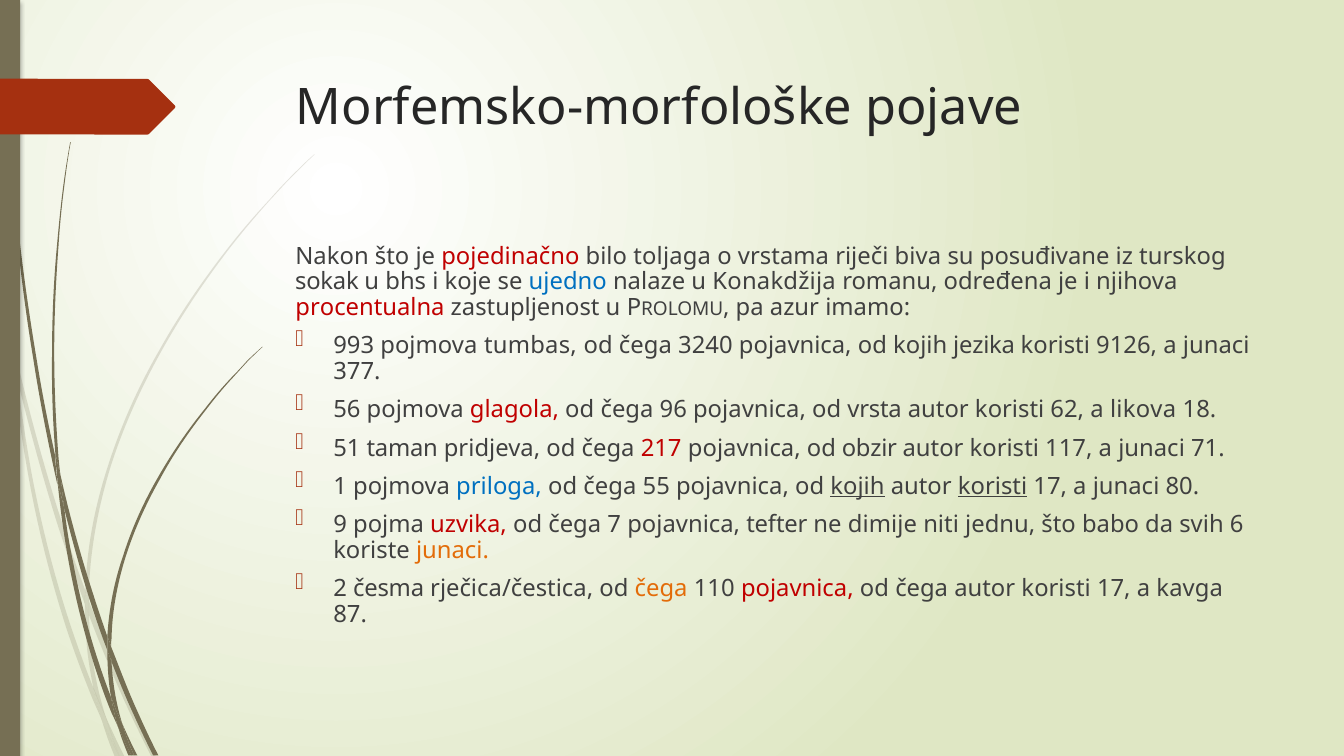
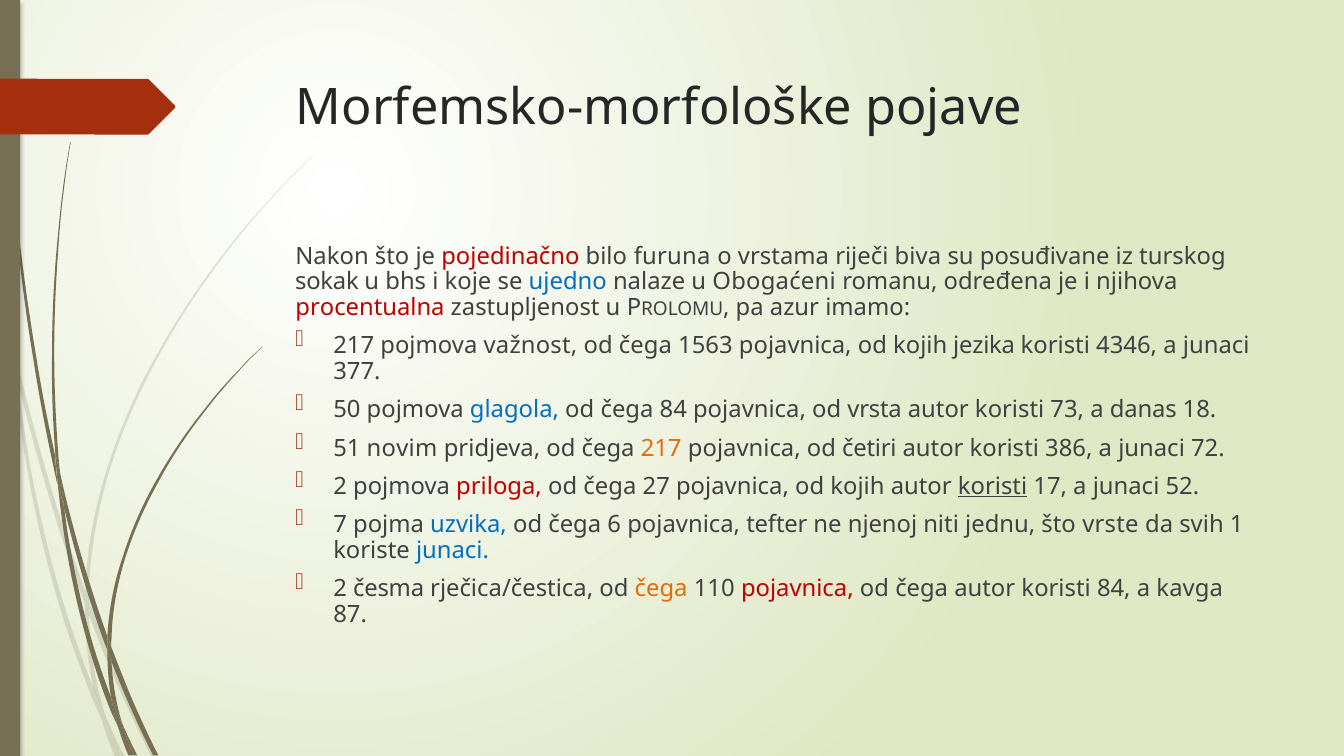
toljaga: toljaga -> furuna (672, 256)
Konakdžija: Konakdžija -> Obogaćeni (774, 282)
993: 993 -> 217 (354, 346)
tumbas: tumbas -> važnost (530, 346)
3240: 3240 -> 1563 (705, 346)
9126: 9126 -> 4346 (1127, 346)
56: 56 -> 50 (347, 410)
glagola colour: red -> blue (514, 410)
čega 96: 96 -> 84 (673, 410)
62: 62 -> 73 (1067, 410)
likova: likova -> danas (1143, 410)
taman: taman -> novim (402, 448)
217 colour: red -> orange (661, 448)
obzir: obzir -> četiri (869, 448)
117: 117 -> 386 (1069, 448)
71: 71 -> 72 (1208, 448)
1: 1 -> 2 (340, 487)
priloga colour: blue -> red (499, 487)
55: 55 -> 27 (656, 487)
kojih underline: present -> none (857, 487)
80: 80 -> 52 (1182, 487)
9: 9 -> 7 (340, 525)
uzvika colour: red -> blue (469, 525)
7: 7 -> 6 (614, 525)
dimije: dimije -> njenoj (883, 525)
babo: babo -> vrste (1110, 525)
6: 6 -> 1 (1237, 525)
junaci colour: orange -> blue (452, 551)
čega autor koristi 17: 17 -> 84 (1114, 589)
